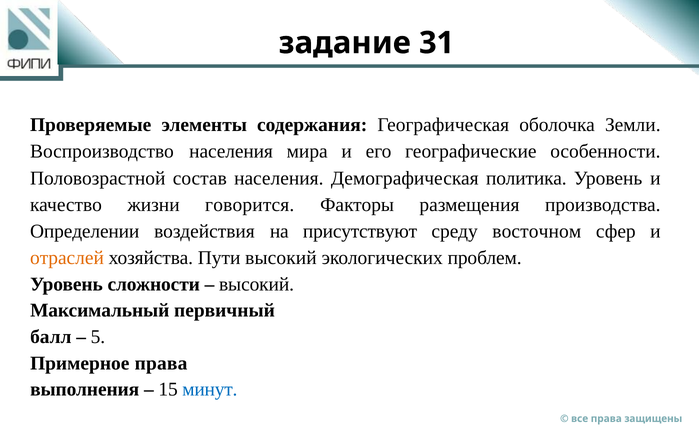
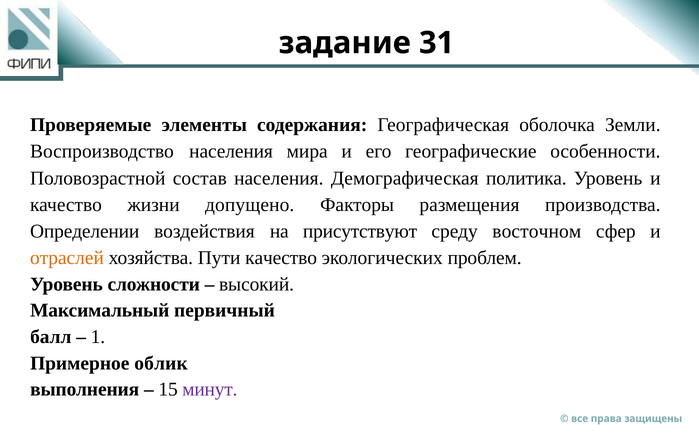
говорится: говорится -> допущено (250, 205)
Пути высокий: высокий -> качество (281, 258)
5: 5 -> 1 (98, 337)
Примерное права: права -> облик (161, 363)
минут colour: blue -> purple (210, 389)
